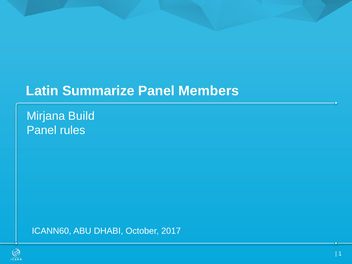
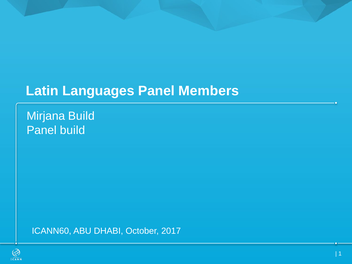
Summarize: Summarize -> Languages (98, 91)
Panel rules: rules -> build (72, 130)
